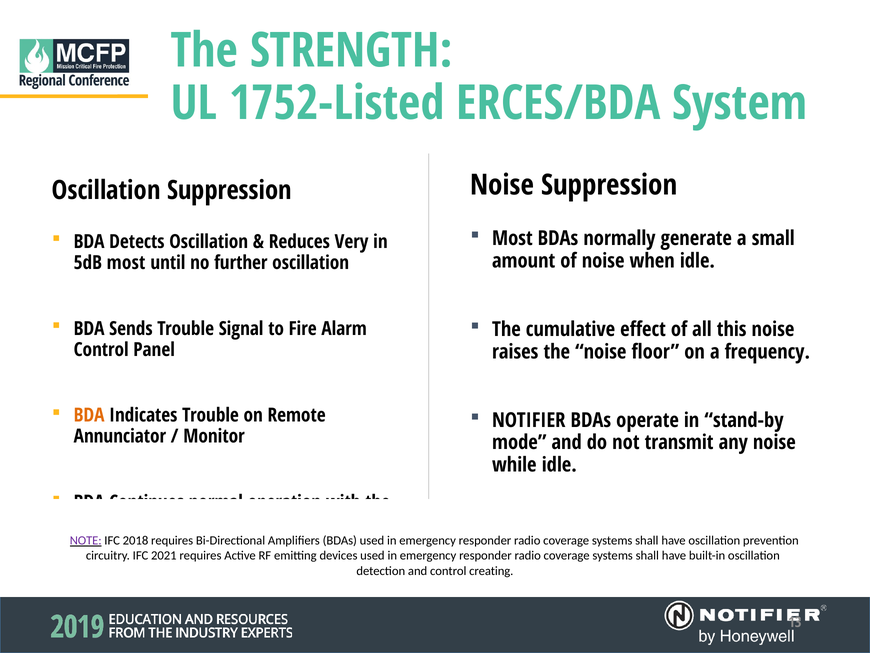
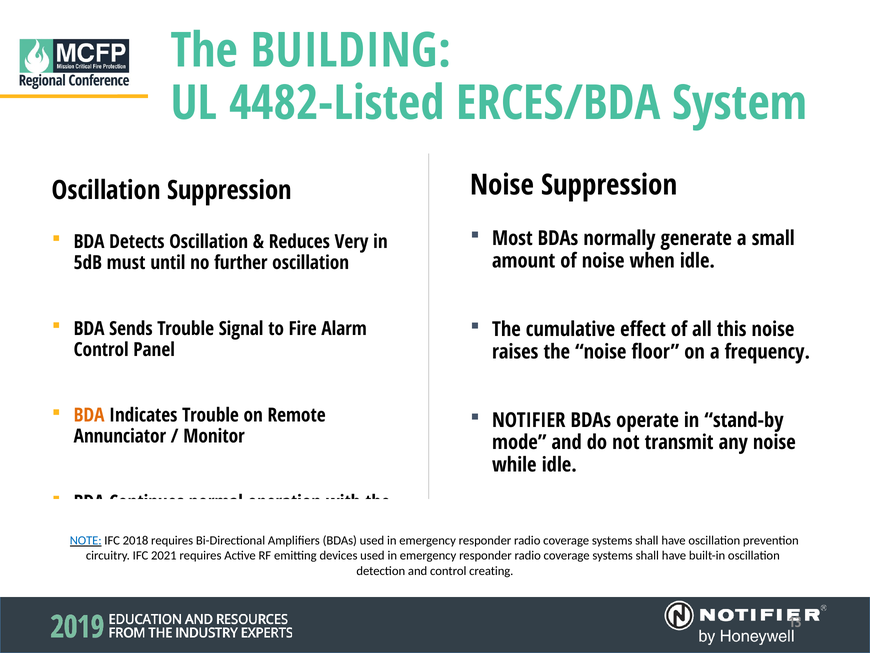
STRENGTH: STRENGTH -> BUILDING (351, 51)
1752-Listed: 1752-Listed -> 4482-Listed (337, 103)
5dB most: most -> must (126, 263)
NOTE colour: purple -> blue (86, 540)
